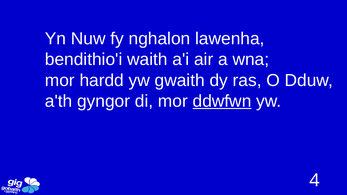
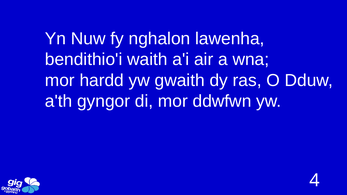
ddwfwn underline: present -> none (222, 101)
